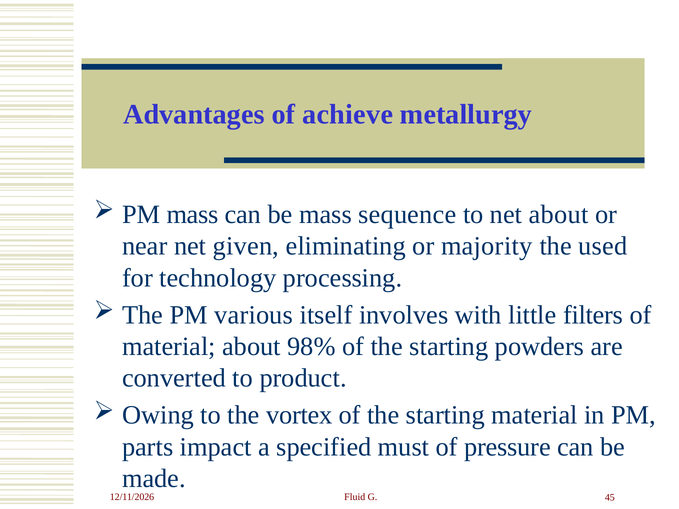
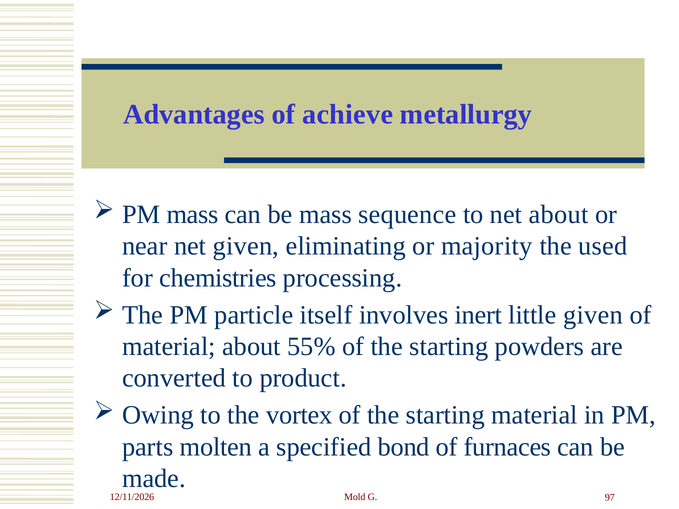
technology: technology -> chemistries (218, 278)
various: various -> particle (254, 315)
with: with -> inert (478, 315)
little filters: filters -> given (593, 315)
98%: 98% -> 55% (311, 347)
impact: impact -> molten (216, 447)
must: must -> bond (404, 447)
pressure: pressure -> furnaces (508, 447)
Fluid: Fluid -> Mold (355, 497)
45: 45 -> 97 (610, 498)
